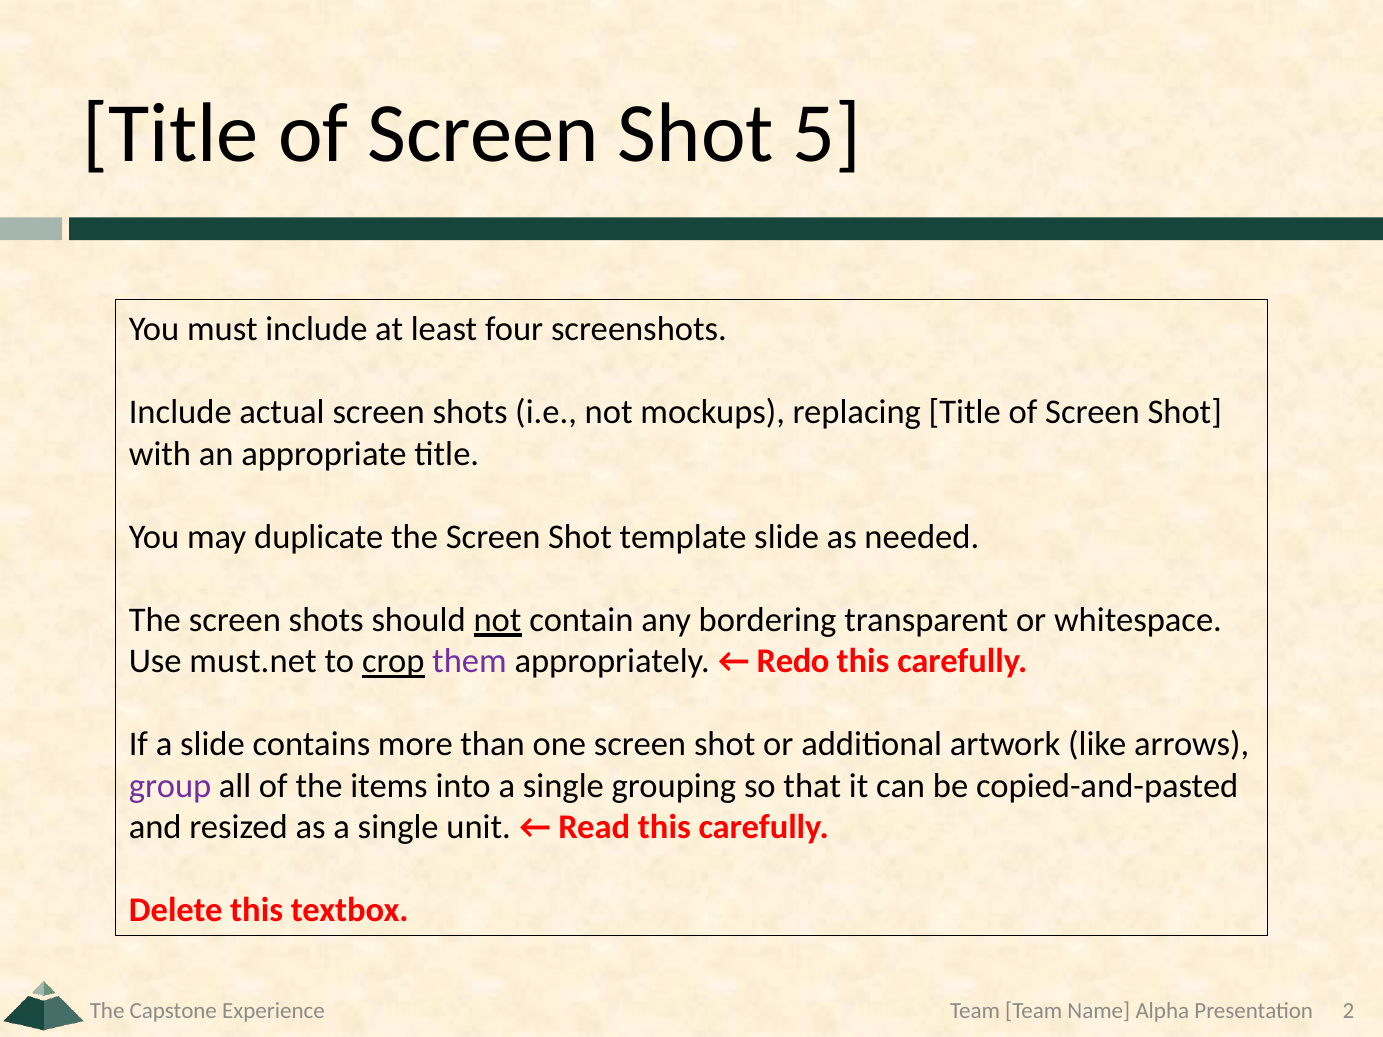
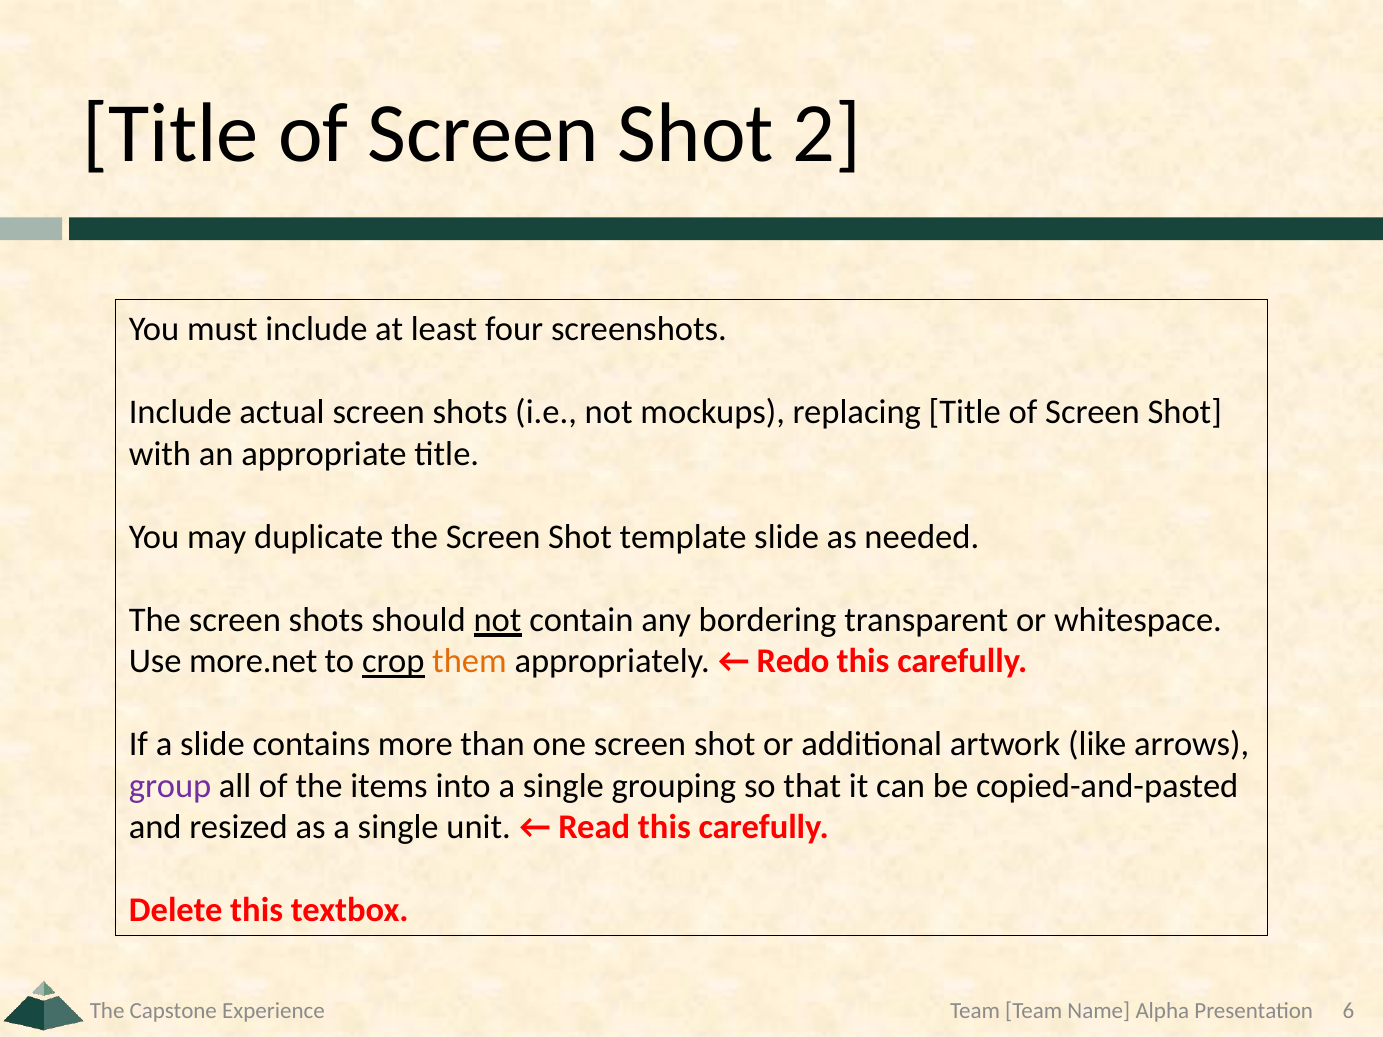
5: 5 -> 2 (827, 134)
must.net: must.net -> more.net (253, 661)
them colour: purple -> orange (469, 661)
2: 2 -> 6 (1348, 1011)
